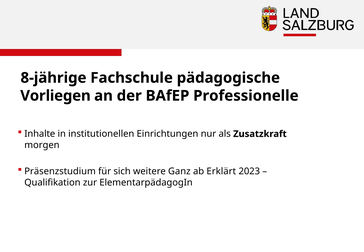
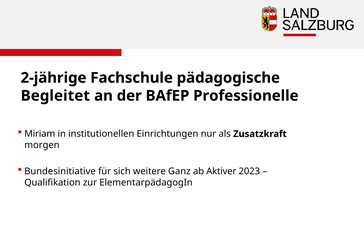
8-jährige: 8-jährige -> 2-jährige (53, 78)
Vorliegen: Vorliegen -> Begleitet (55, 96)
Inhalte: Inhalte -> Miriam (40, 134)
Präsenzstudium: Präsenzstudium -> Bundesinitiative (60, 171)
Erklärt: Erklärt -> Aktiver (221, 171)
